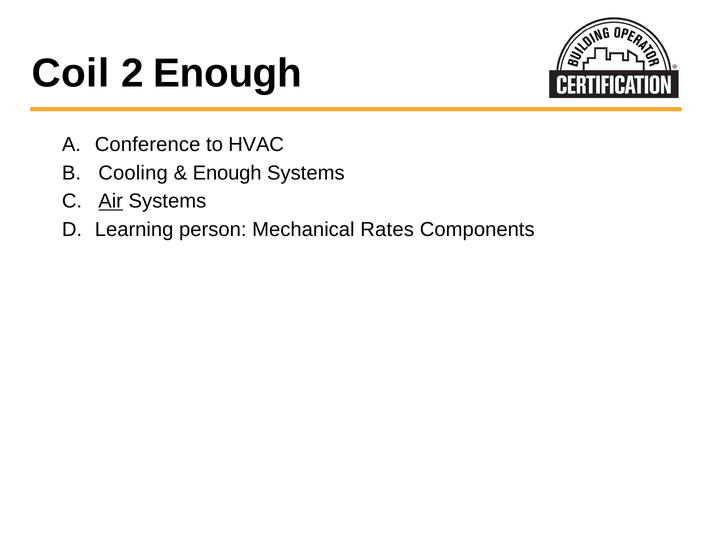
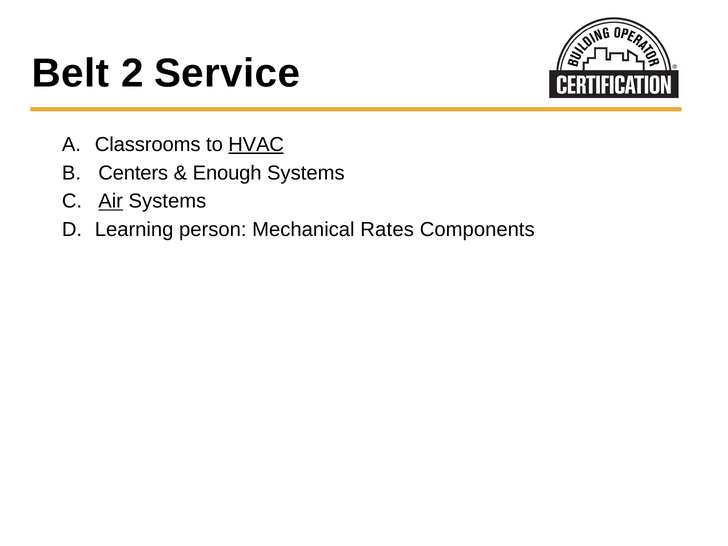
Coil: Coil -> Belt (71, 74)
2 Enough: Enough -> Service (227, 74)
Conference: Conference -> Classrooms (148, 145)
HVAC underline: none -> present (256, 145)
Cooling: Cooling -> Centers (133, 173)
